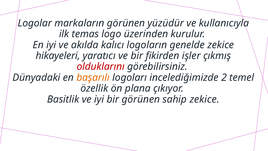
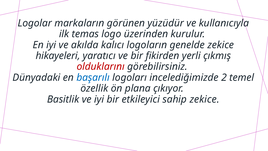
işler: işler -> yerli (191, 56)
başarılı colour: orange -> blue (93, 77)
bir görünen: görünen -> etkileyici (141, 99)
